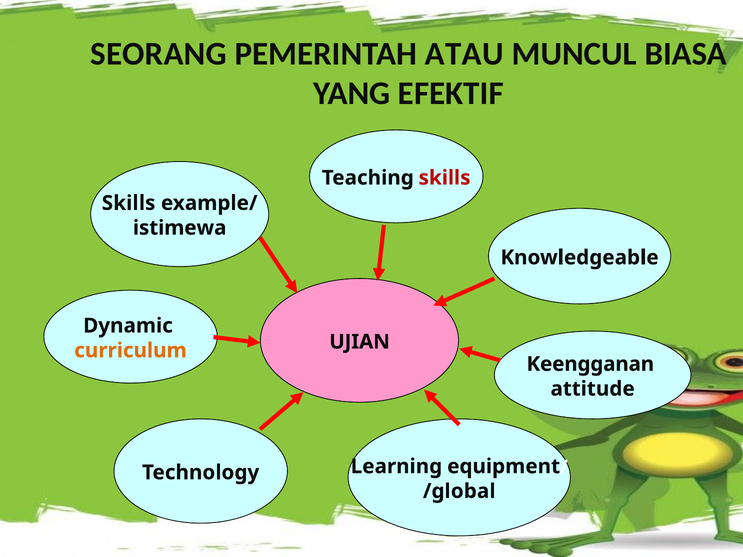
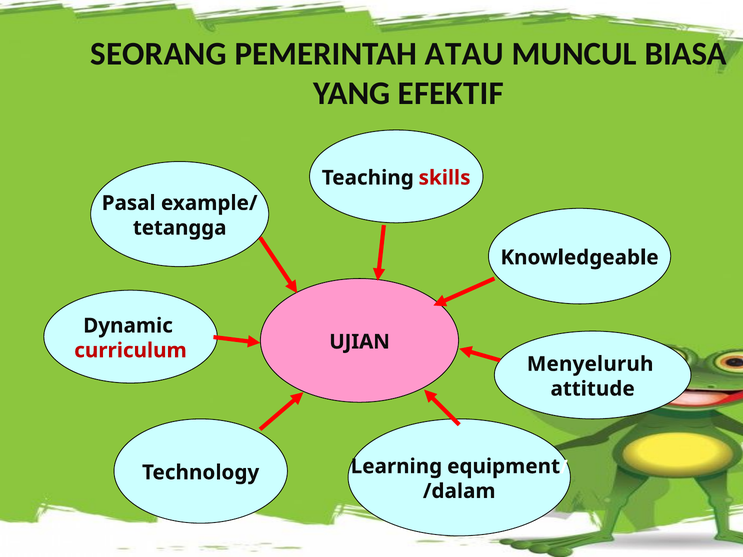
Skills: Skills -> Pasal (129, 203)
istimewa: istimewa -> tetangga (180, 228)
curriculum colour: orange -> red (130, 351)
Keengganan: Keengganan -> Menyeluruh (590, 364)
/global: /global -> /dalam (459, 491)
